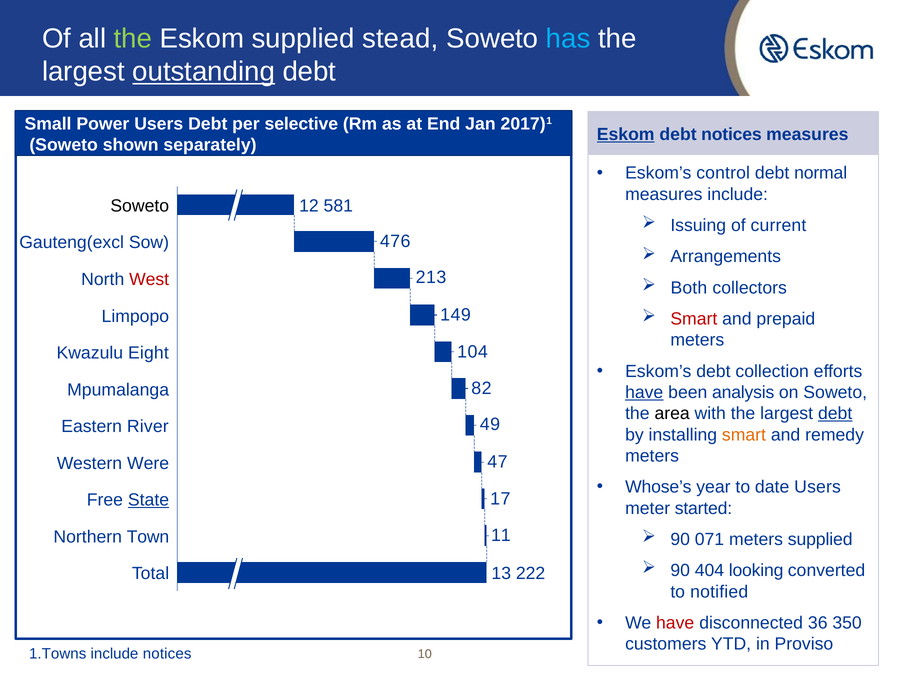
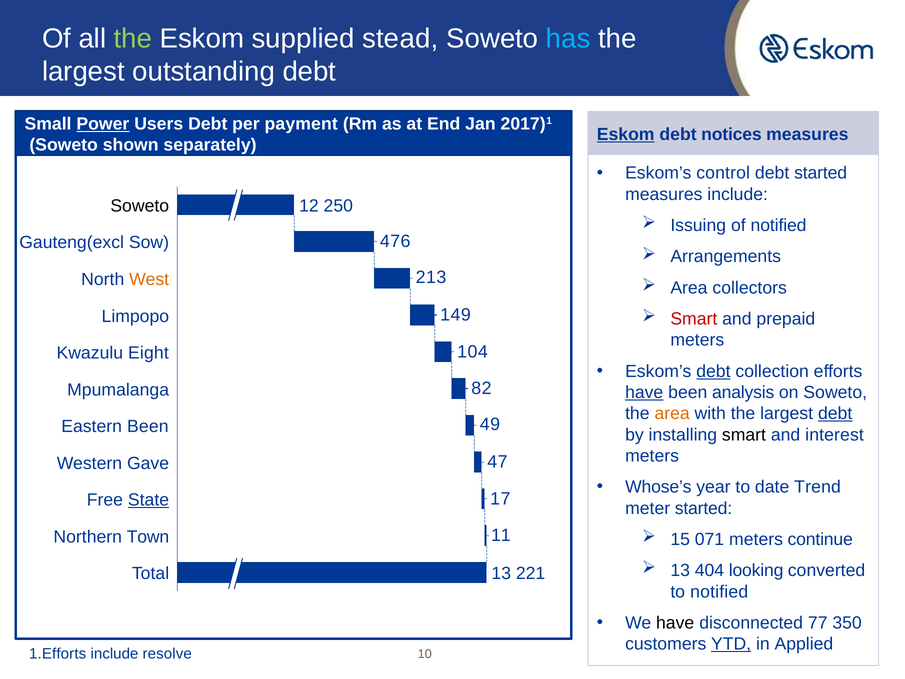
outstanding underline: present -> none (204, 72)
Power underline: none -> present (103, 124)
selective: selective -> payment (301, 124)
debt normal: normal -> started (821, 173)
581: 581 -> 250 (338, 206)
of current: current -> notified (779, 225)
West colour: red -> orange (149, 279)
Both: Both -> Area (689, 288)
debt underline: none -> present (713, 371)
area colour: black -> orange (672, 413)
Eastern River: River -> Been (148, 426)
smart colour: orange -> black (744, 435)
remedy: remedy -> interest (835, 435)
Were: Were -> Gave (148, 463)
date Users: Users -> Trend (818, 487)
90: 90 -> 15 (680, 539)
meters supplied: supplied -> continue (820, 539)
90: 90 -> 13 (680, 570)
222: 222 -> 221 (531, 573)
have colour: red -> black (675, 623)
36: 36 -> 77 (818, 623)
YTD underline: none -> present (731, 644)
Proviso: Proviso -> Applied (804, 644)
1.Towns: 1.Towns -> 1.Efforts (58, 653)
include notices: notices -> resolve (167, 653)
